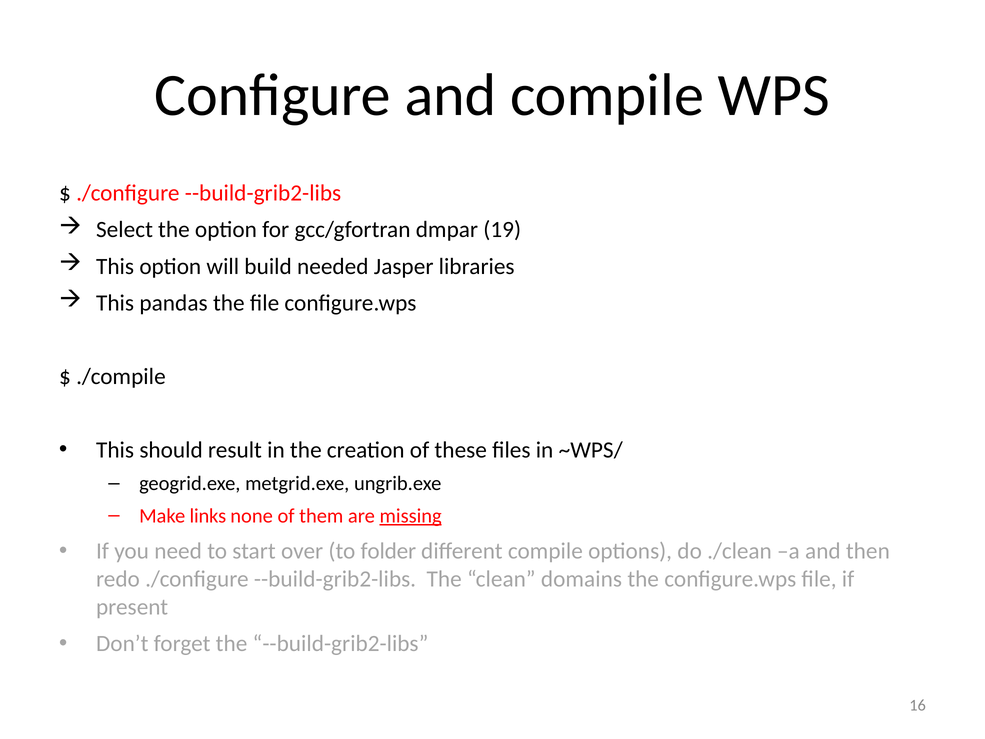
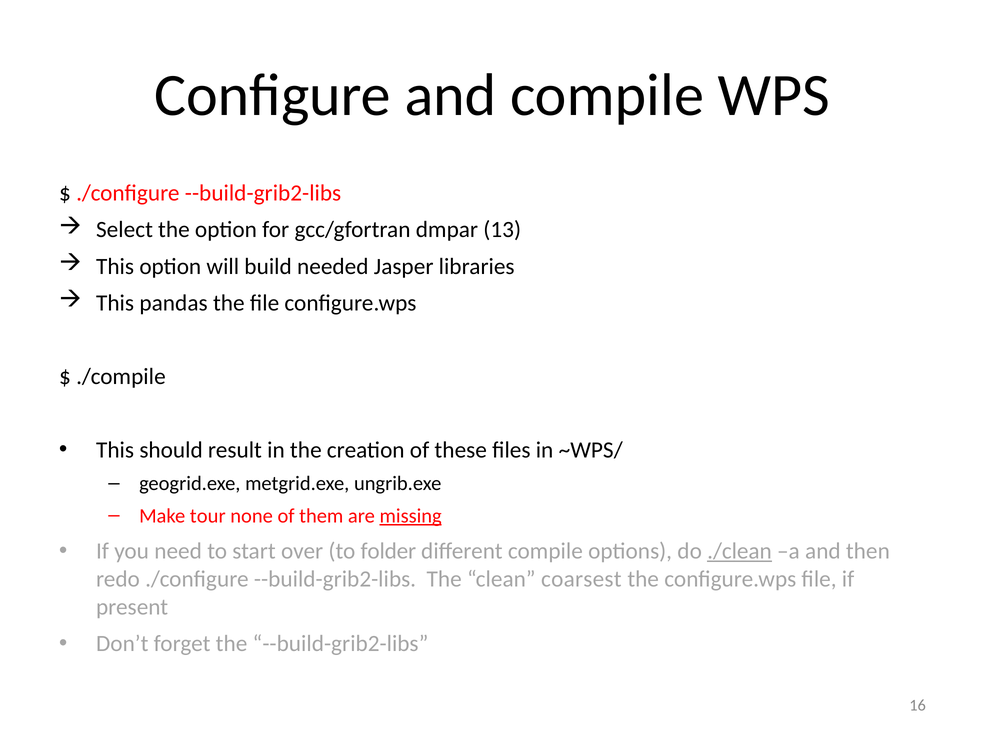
19: 19 -> 13 (502, 230)
links: links -> tour (208, 516)
./clean underline: none -> present (739, 551)
domains: domains -> coarsest (581, 579)
